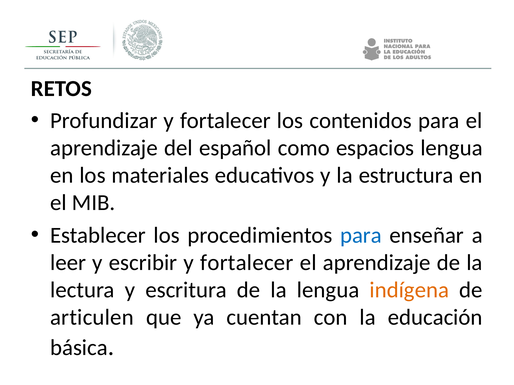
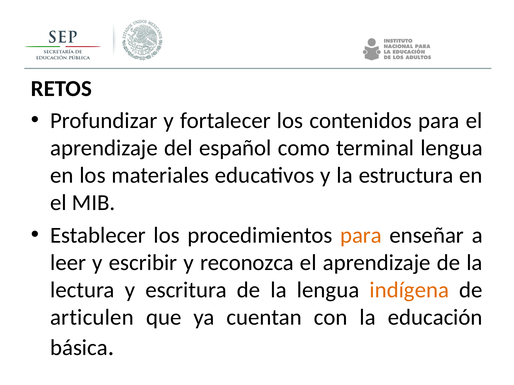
espacios: espacios -> terminal (375, 148)
para colour: blue -> orange (361, 235)
escribir y fortalecer: fortalecer -> reconozca (247, 263)
